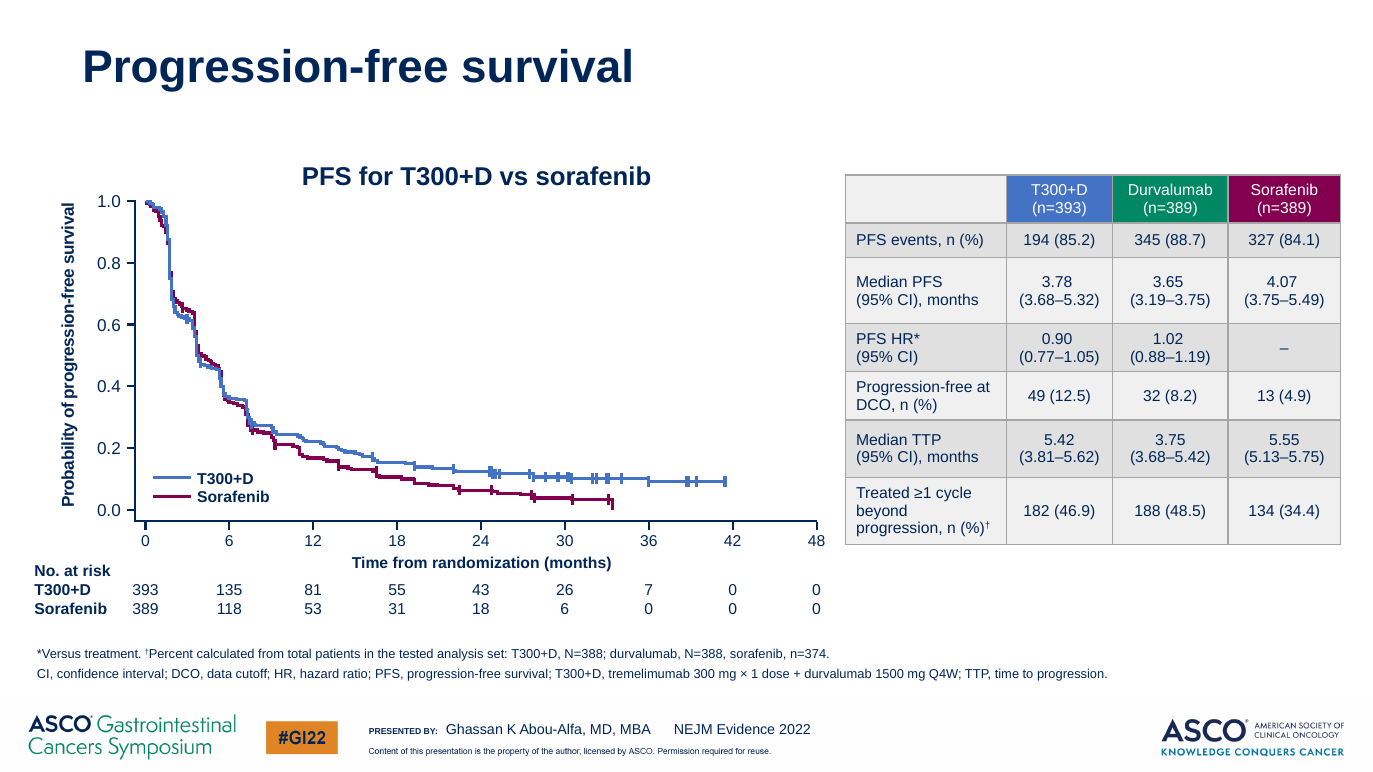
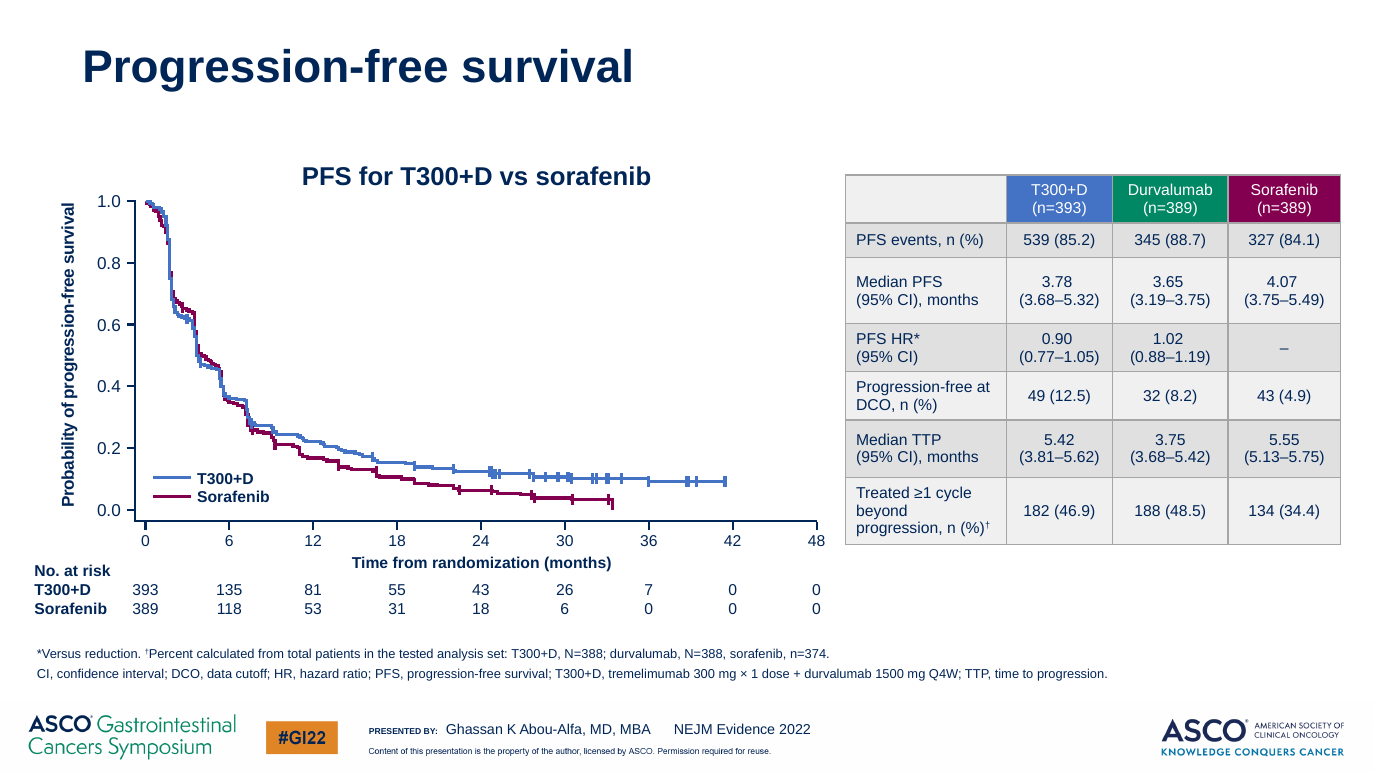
194: 194 -> 539 (1037, 241)
8.2 13: 13 -> 43 (1266, 396)
treatment: treatment -> reduction (113, 655)
